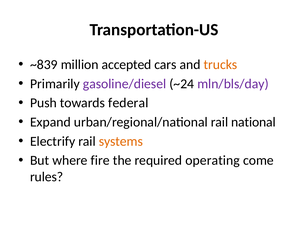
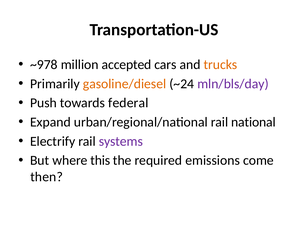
~839: ~839 -> ~978 (44, 65)
gasoline/diesel colour: purple -> orange (125, 84)
systems colour: orange -> purple (121, 141)
fire: fire -> this (100, 160)
operating: operating -> emissions (213, 160)
rules: rules -> then (47, 177)
